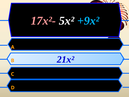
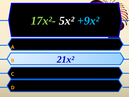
17х²- colour: pink -> light green (43, 21)
